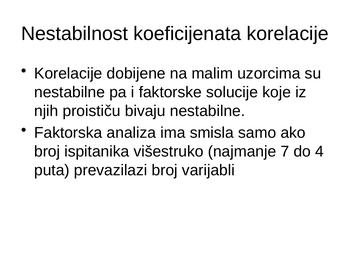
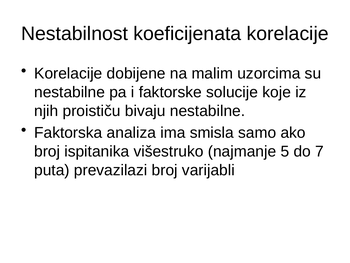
7: 7 -> 5 (285, 151)
4: 4 -> 7 (319, 151)
